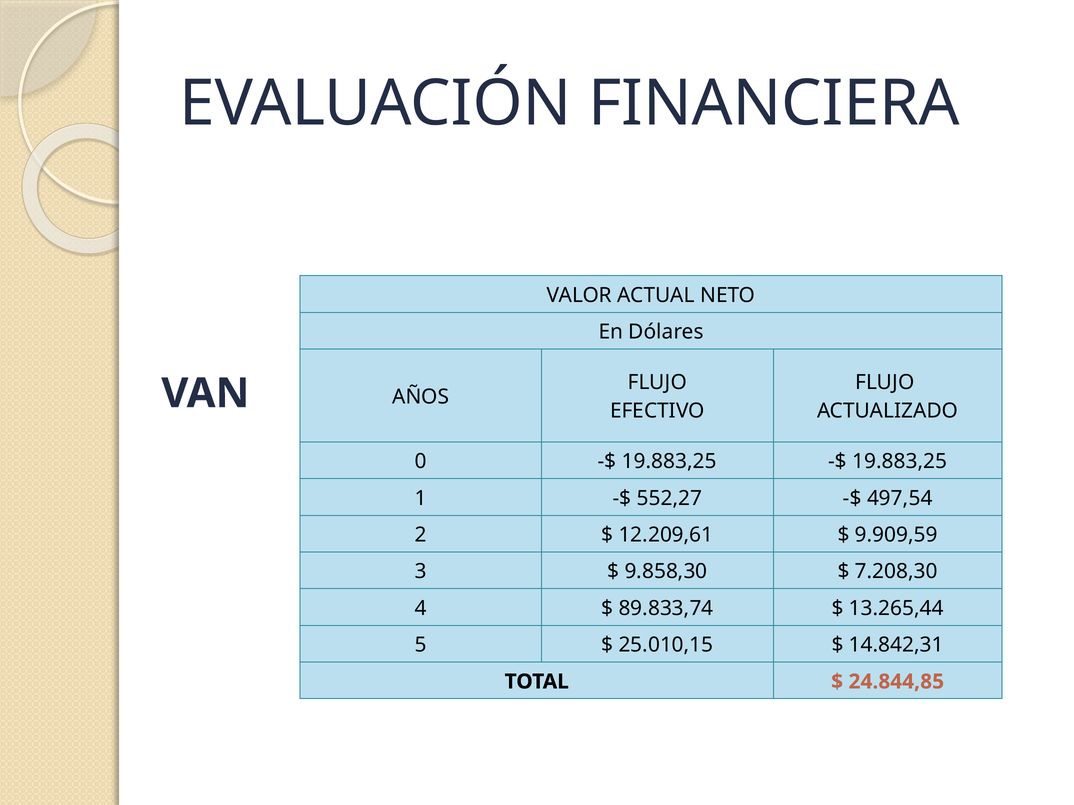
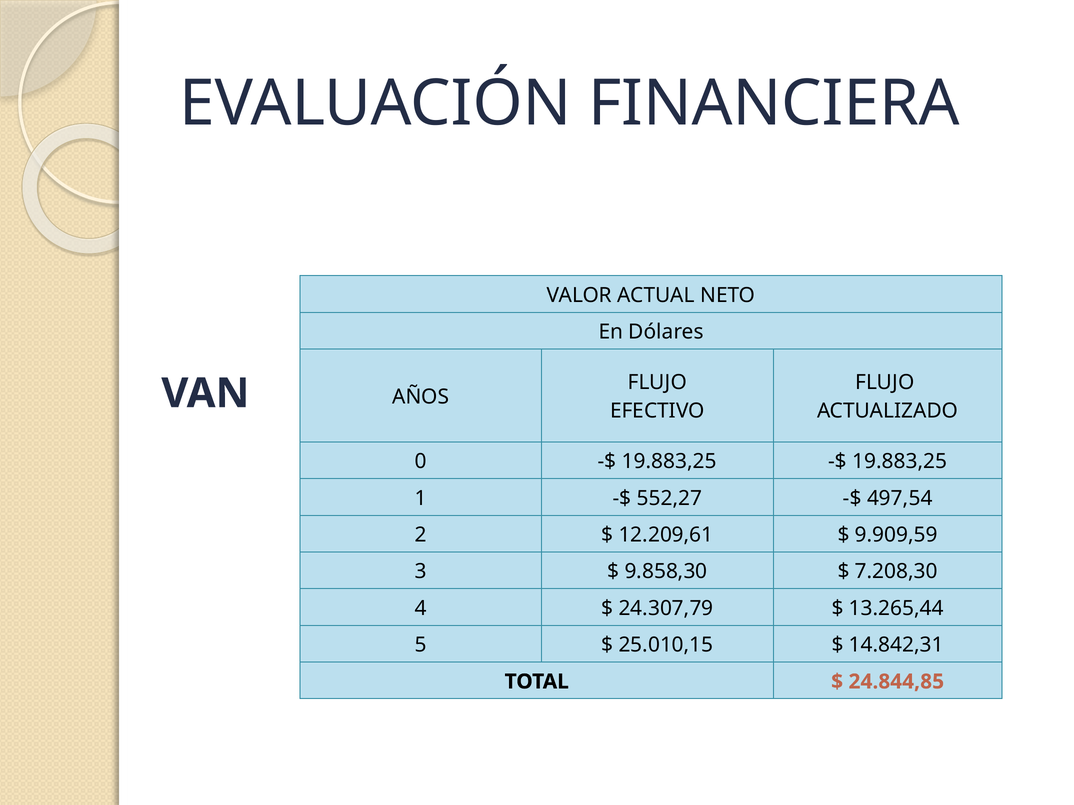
89.833,74: 89.833,74 -> 24.307,79 (666, 609)
